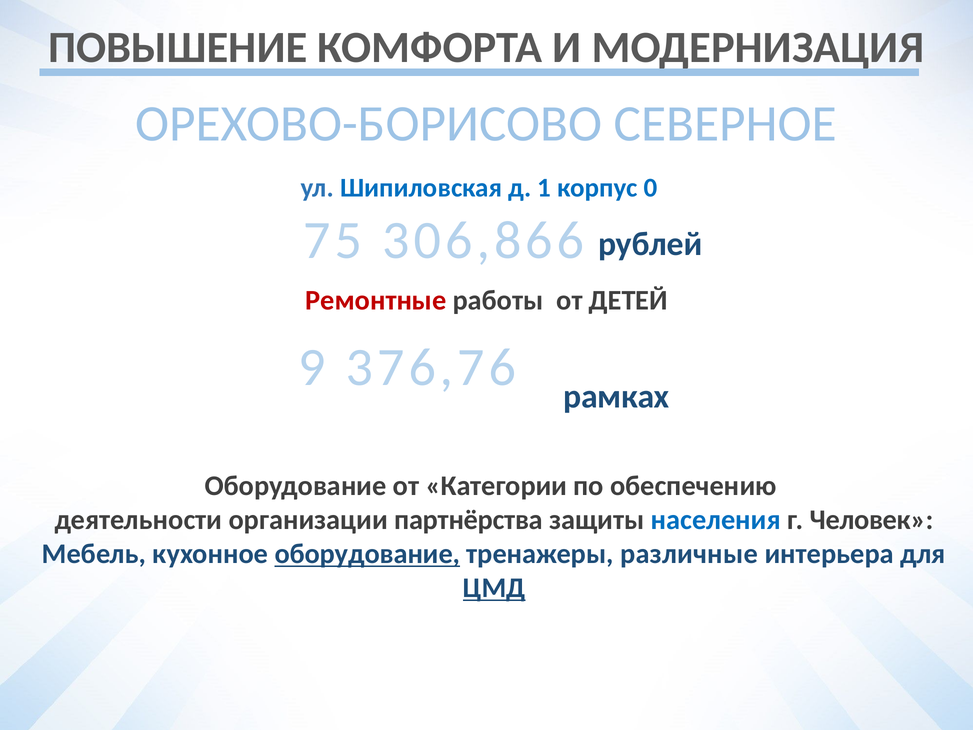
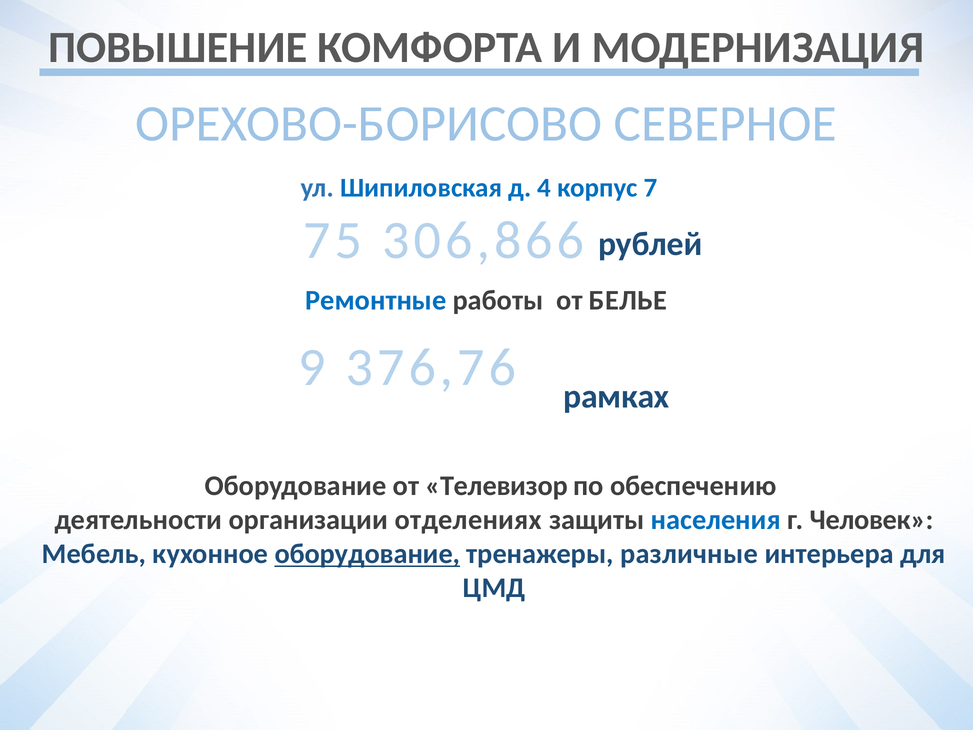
1: 1 -> 4 (544, 188)
0: 0 -> 7 (651, 188)
Ремонтные colour: red -> blue (376, 300)
ДЕТЕЙ: ДЕТЕЙ -> БЕЛЬЕ (628, 300)
Категории: Категории -> Телевизор (496, 486)
партнёрства: партнёрства -> отделениях (468, 520)
ЦМД underline: present -> none (494, 588)
